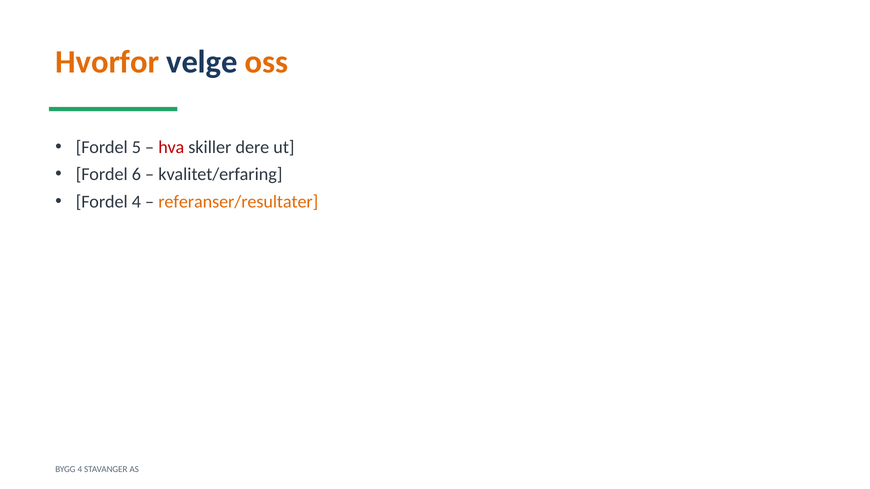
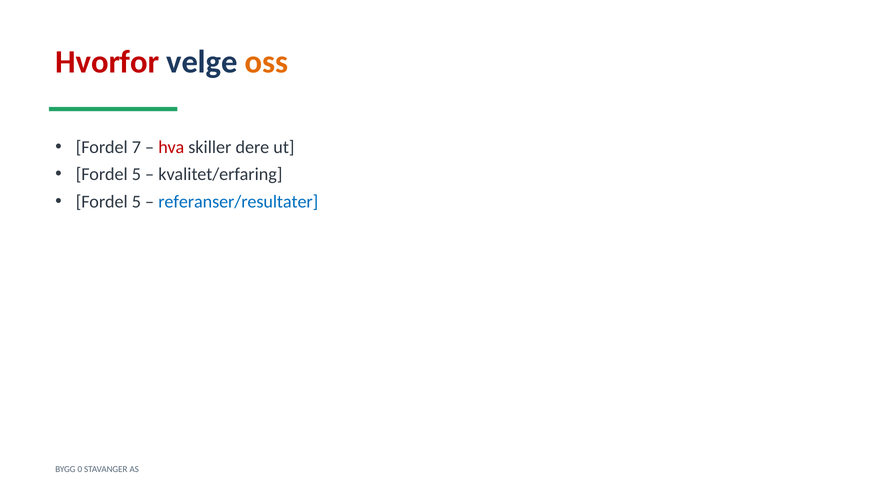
Hvorfor colour: orange -> red (107, 62)
5: 5 -> 7 (136, 147)
6: 6 -> 5 (136, 175)
4: 4 -> 5 (136, 202)
referanser/resultater colour: orange -> blue (238, 202)
BYGG 4: 4 -> 0 (80, 470)
